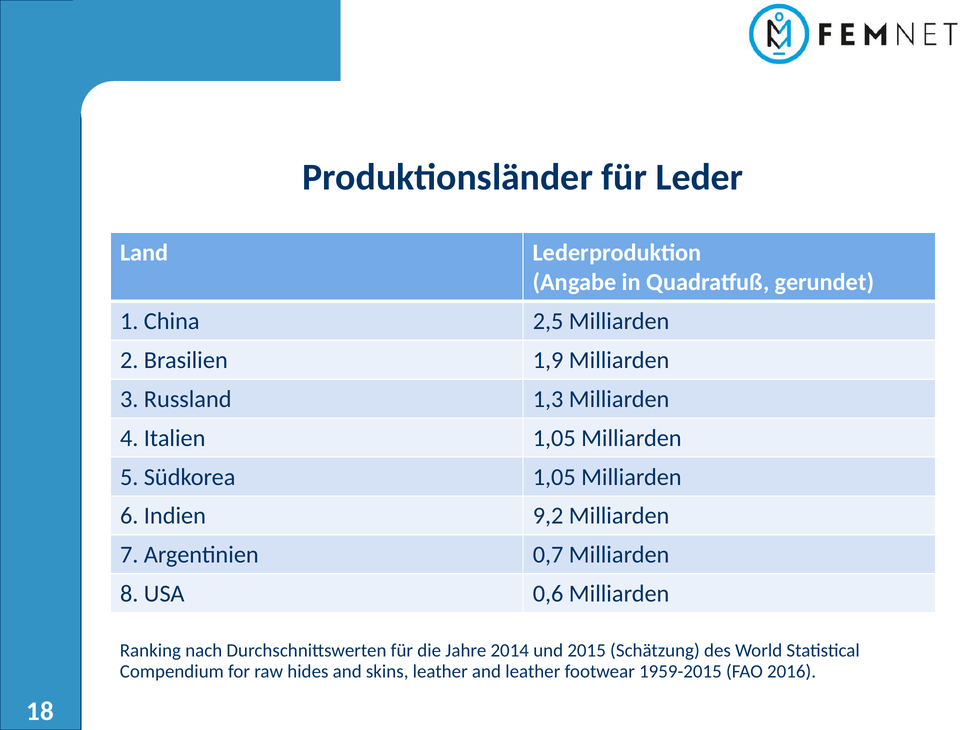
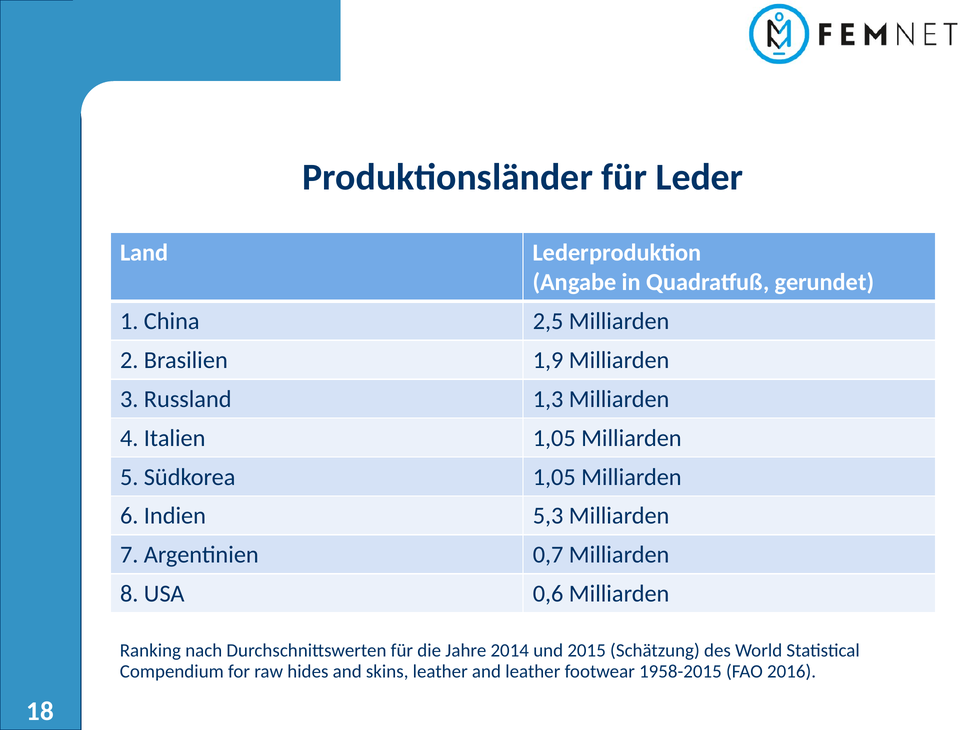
9,2: 9,2 -> 5,3 (548, 516)
1959-2015: 1959-2015 -> 1958-2015 (680, 671)
